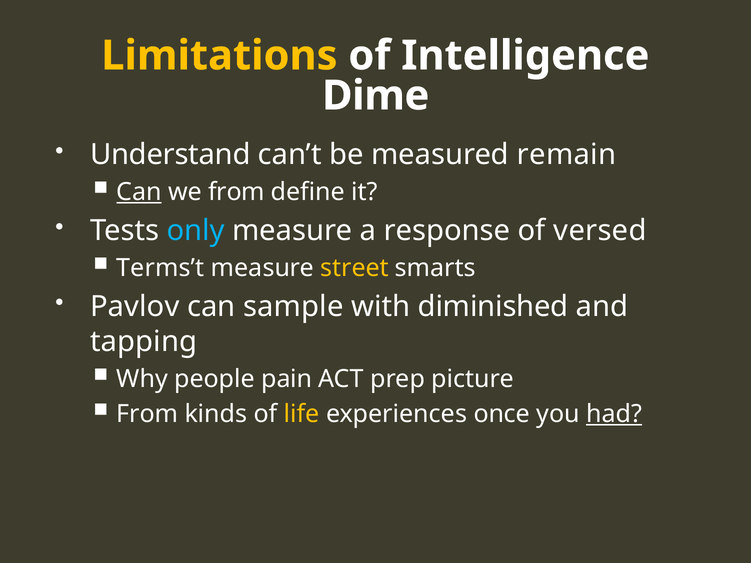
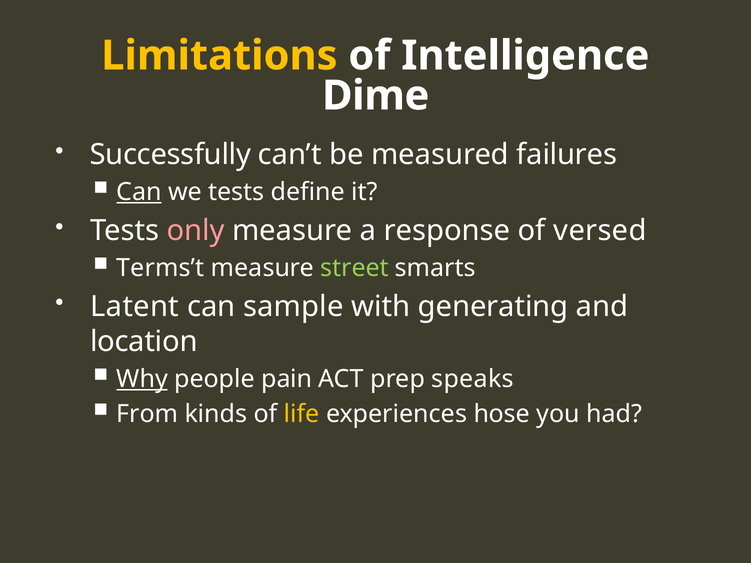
Understand: Understand -> Successfully (170, 155)
remain: remain -> failures (567, 155)
we from: from -> tests (236, 192)
only colour: light blue -> pink (196, 231)
street colour: yellow -> light green (355, 268)
Pavlov: Pavlov -> Latent (135, 307)
diminished: diminished -> generating (493, 307)
tapping: tapping -> location (144, 342)
Why underline: none -> present (142, 379)
picture: picture -> speaks (473, 379)
once: once -> hose (502, 414)
had underline: present -> none (614, 414)
